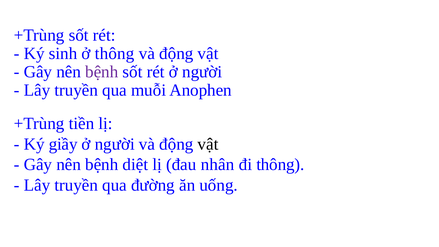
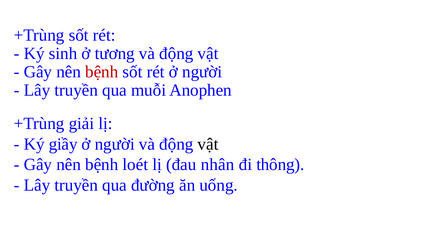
ở thông: thông -> tương (115, 54)
bệnh colour: purple -> red (102, 72)
tiền: tiền -> giải (81, 124)
diệt: diệt -> loét (135, 165)
